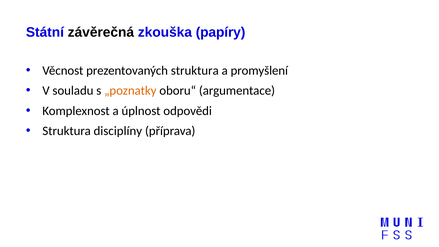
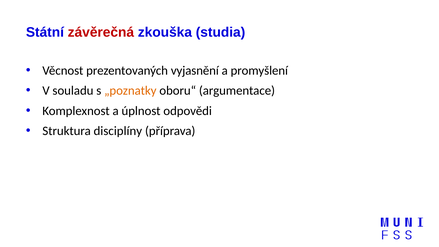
závěrečná colour: black -> red (101, 32)
papíry: papíry -> studia (220, 32)
prezentovaných struktura: struktura -> vyjasnění (195, 71)
